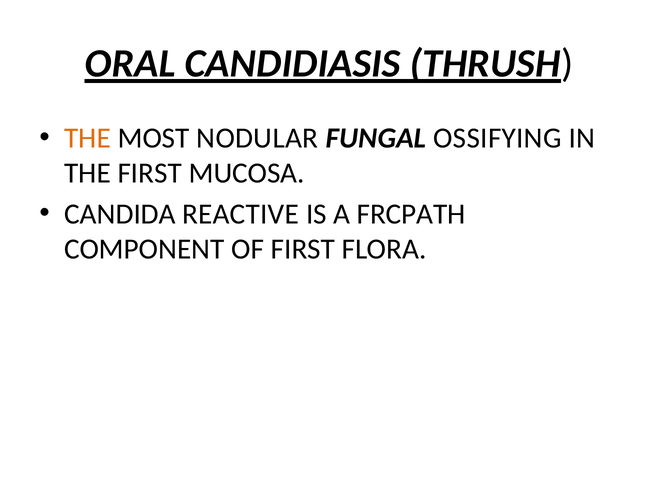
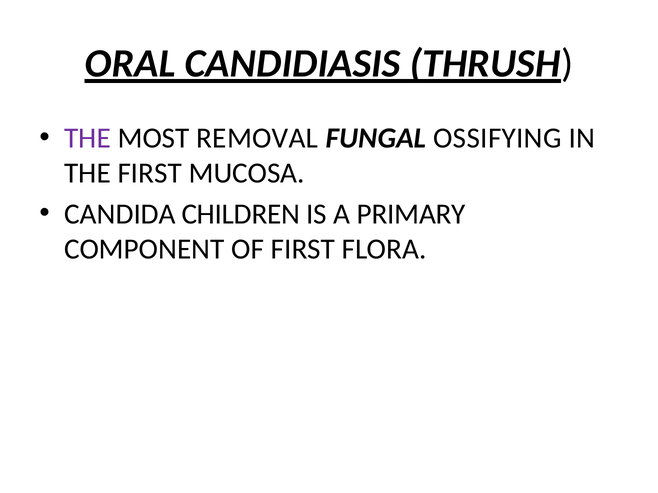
THE colour: orange -> purple (88, 138)
NODULAR: NODULAR -> REMOVAL (257, 138)
REACTIVE: REACTIVE -> CHILDREN (241, 214)
FRCPATH: FRCPATH -> PRIMARY (411, 214)
